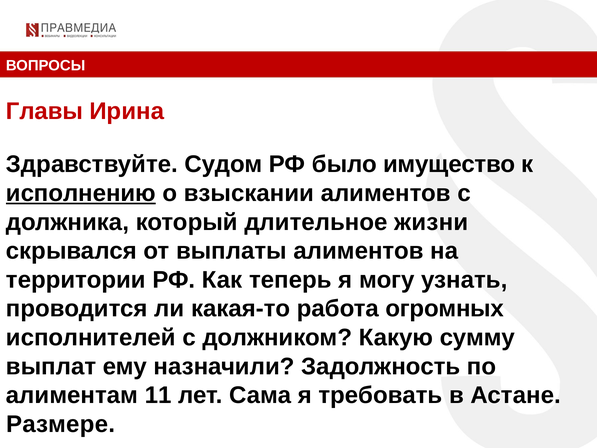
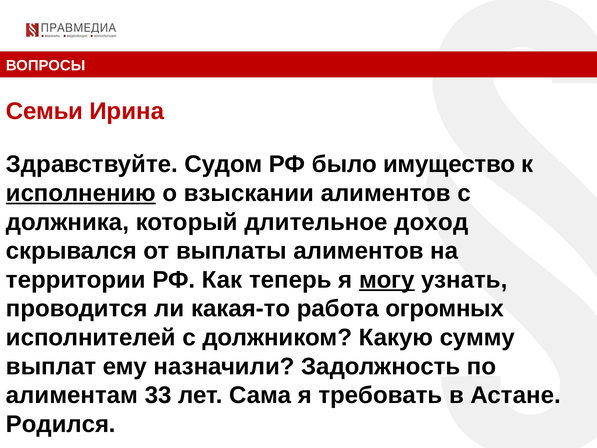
Главы: Главы -> Семьи (44, 111)
жизни: жизни -> доход (431, 222)
могу underline: none -> present (387, 280)
11: 11 -> 33 (158, 395)
Размере: Размере -> Родился (61, 424)
